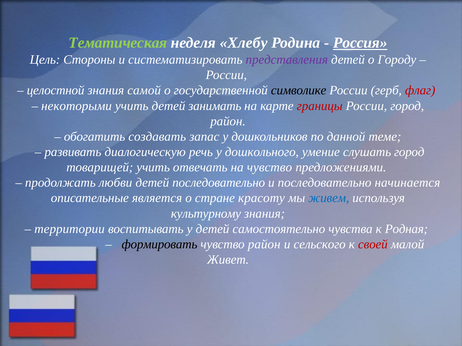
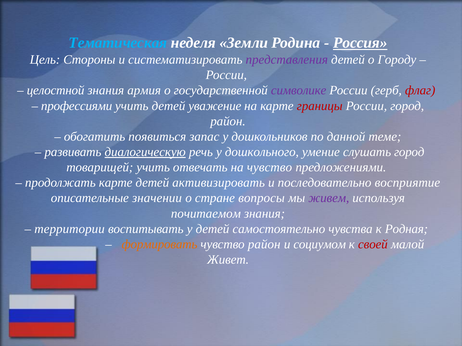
Тематическая colour: light green -> light blue (118, 43)
Хлебу: Хлебу -> Земли (244, 43)
самой: самой -> армия (144, 91)
символике colour: black -> purple (299, 91)
некоторыми: некоторыми -> профессиями (77, 106)
занимать: занимать -> уважение (215, 106)
создавать: создавать -> появиться (157, 137)
диалогическую underline: none -> present (145, 152)
продолжать любви: любви -> карте (116, 183)
детей последовательно: последовательно -> активизировать (219, 183)
начинается: начинается -> восприятие (407, 183)
является: является -> значении (157, 198)
красоту: красоту -> вопросы (262, 198)
живем colour: blue -> purple (329, 198)
культурному: культурному -> почитаемом (206, 214)
формировать colour: black -> orange (159, 245)
сельского: сельского -> социумом (320, 245)
